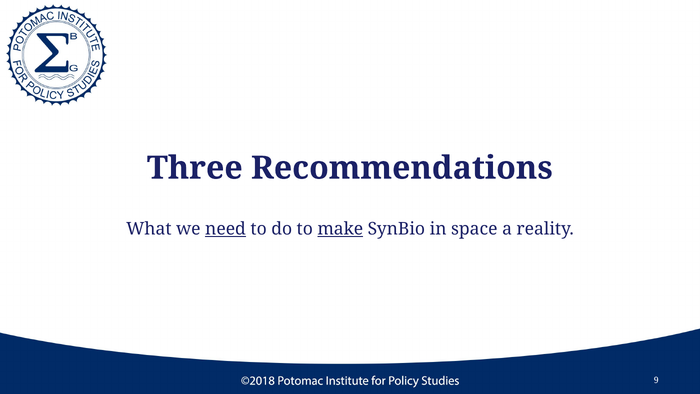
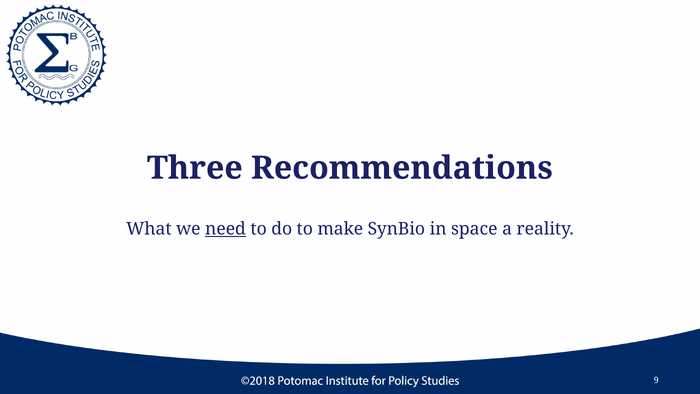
make underline: present -> none (340, 229)
